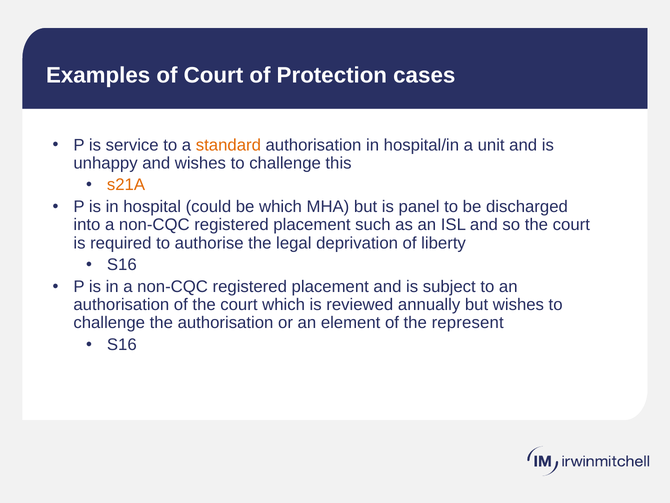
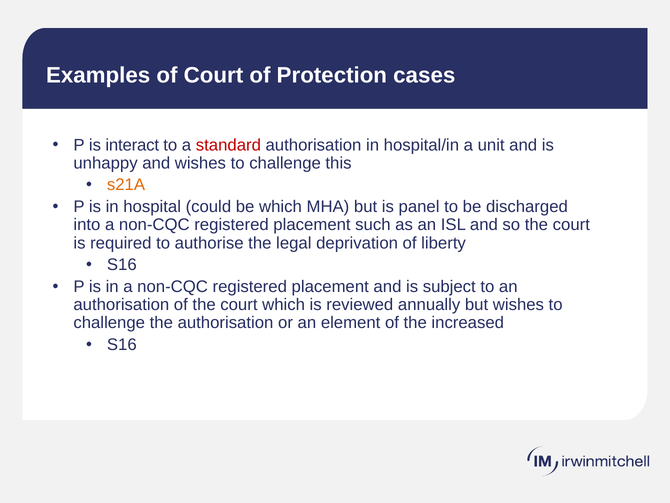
service: service -> interact (132, 145)
standard colour: orange -> red (228, 145)
represent: represent -> increased (468, 323)
